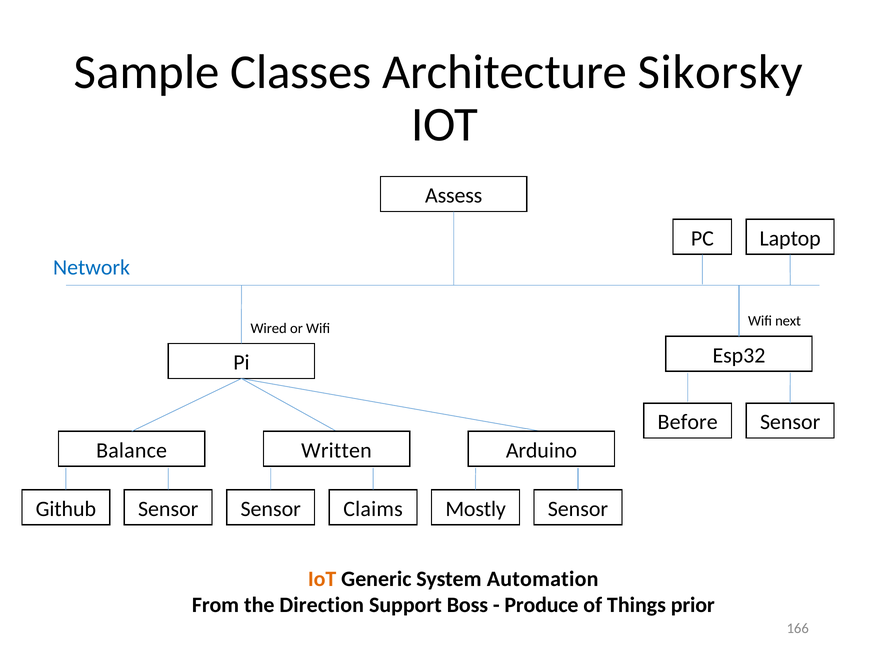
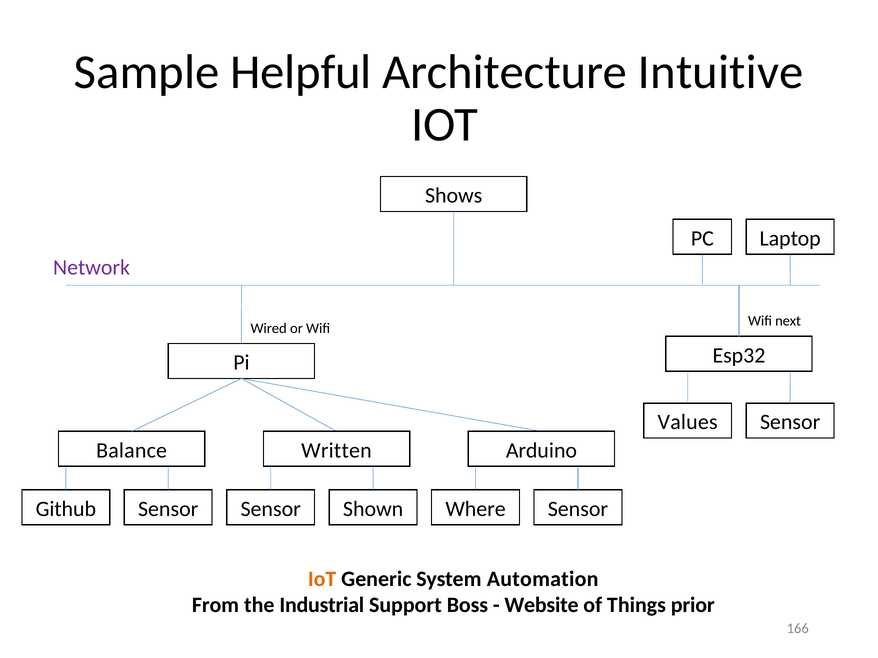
Classes: Classes -> Helpful (301, 72)
Sikorsky: Sikorsky -> Intuitive (721, 72)
Assess: Assess -> Shows (454, 196)
Network colour: blue -> purple (92, 268)
Before: Before -> Values (688, 423)
Claims: Claims -> Shown (373, 509)
Mostly: Mostly -> Where (476, 509)
Direction: Direction -> Industrial (322, 606)
Produce: Produce -> Website (542, 606)
